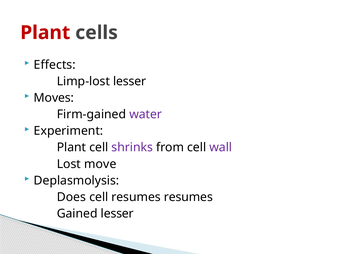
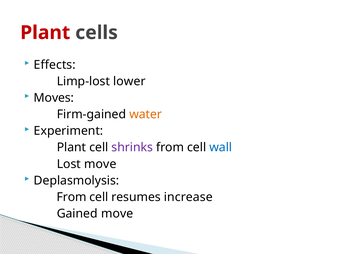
Limp-lost lesser: lesser -> lower (129, 81)
water colour: purple -> orange (146, 114)
wall colour: purple -> blue (221, 147)
Does: Does -> From (72, 197)
resumes resumes: resumes -> increase (188, 197)
Gained lesser: lesser -> move (117, 213)
